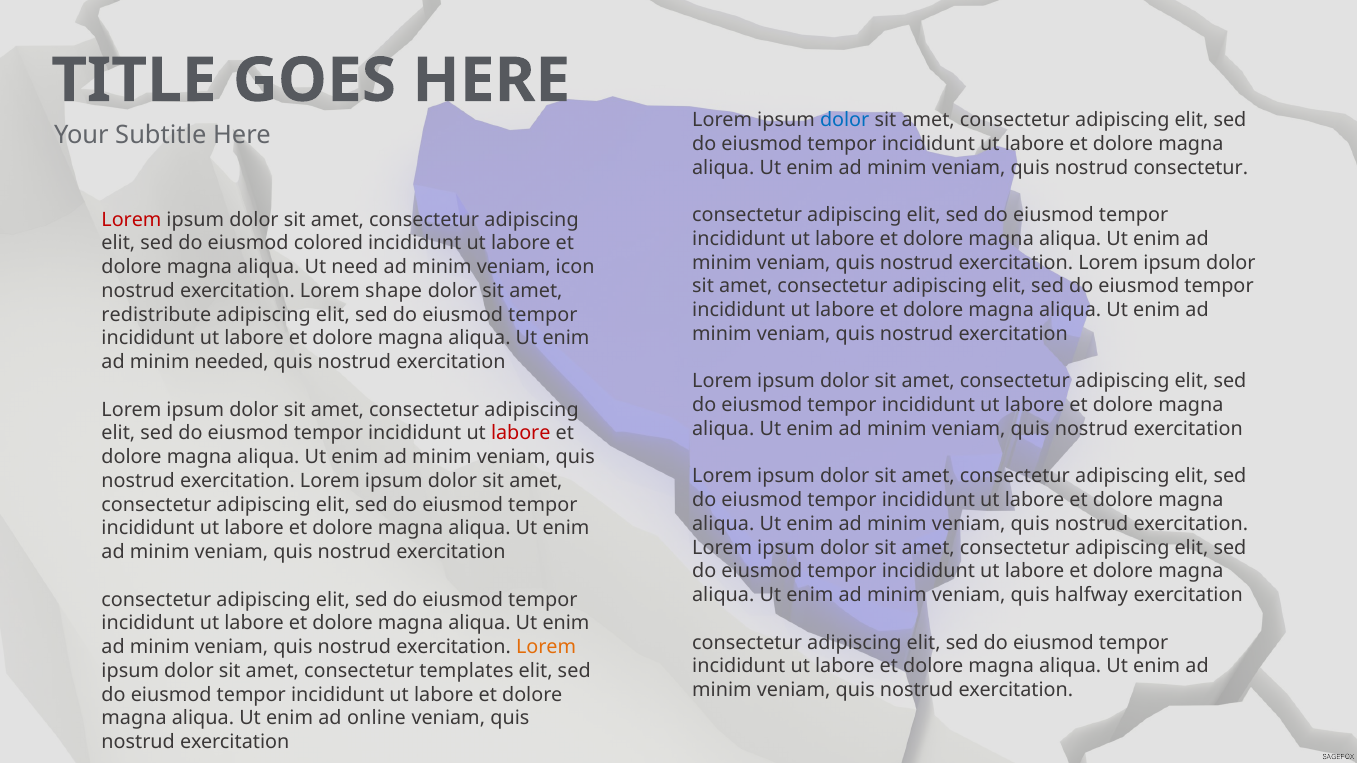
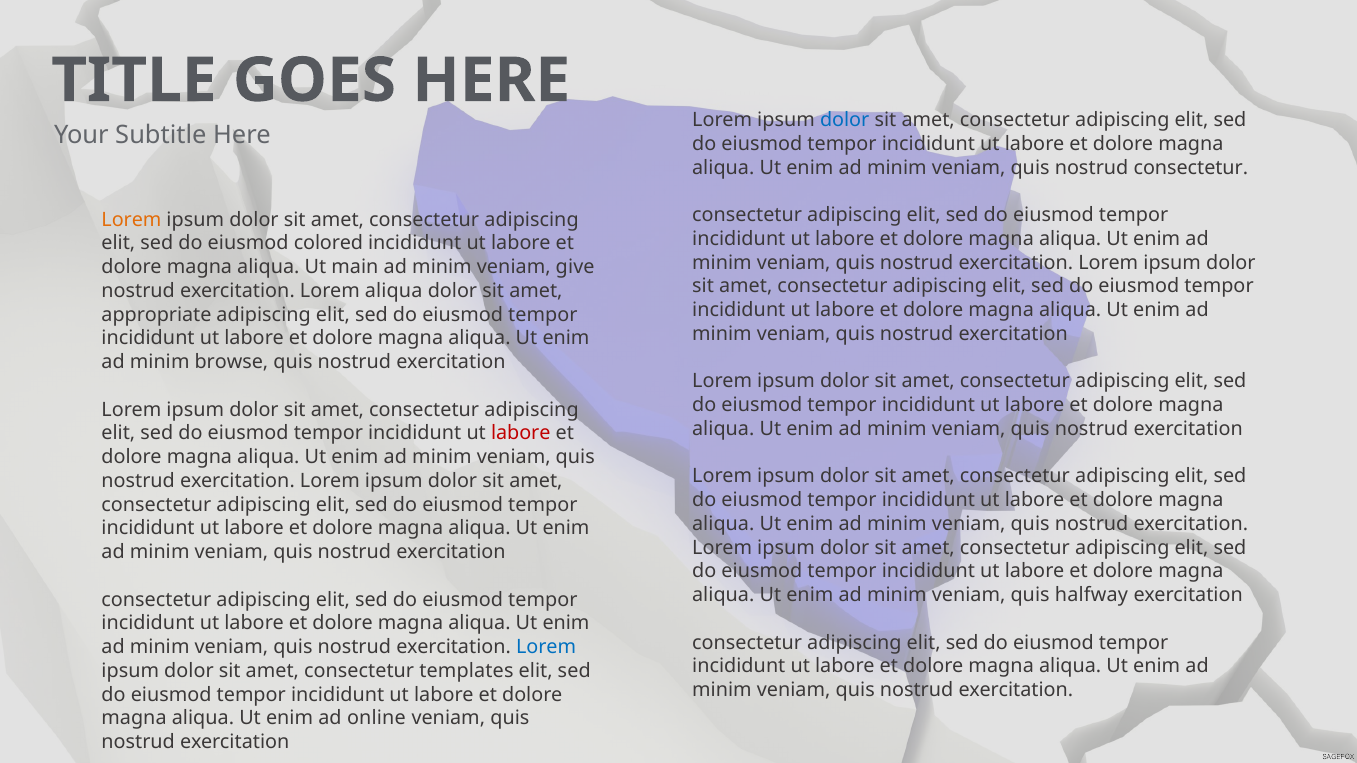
Lorem colour: red -> orange (131, 220)
need: need -> main (355, 267)
icon: icon -> give (575, 267)
Lorem shape: shape -> aliqua (394, 291)
redistribute: redistribute -> appropriate (156, 315)
needed: needed -> browse (231, 362)
Lorem colour: orange -> blue (546, 647)
